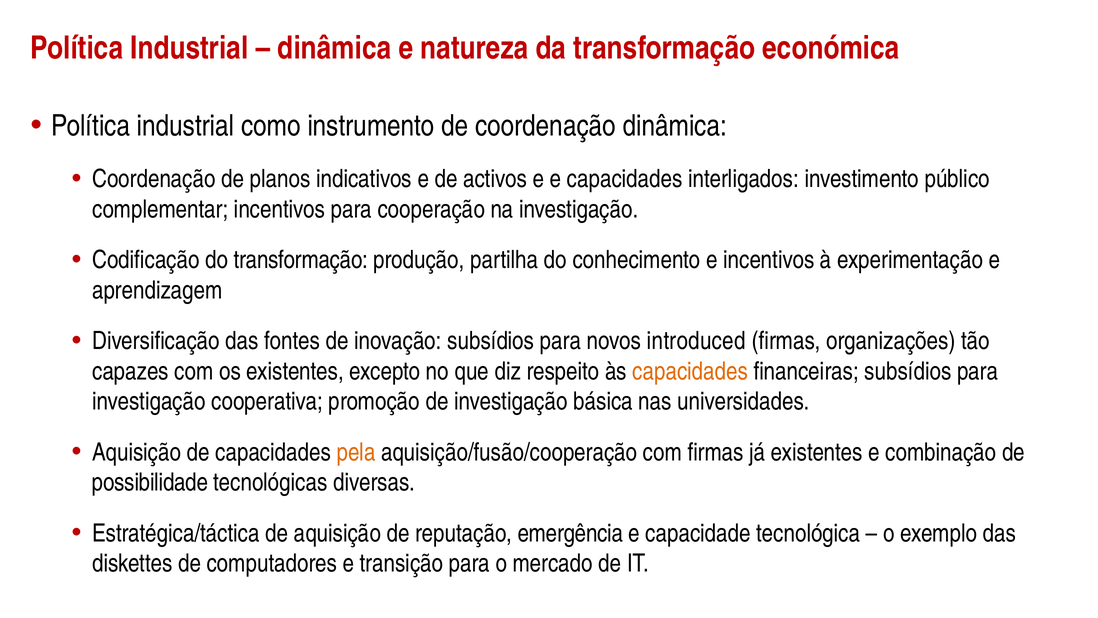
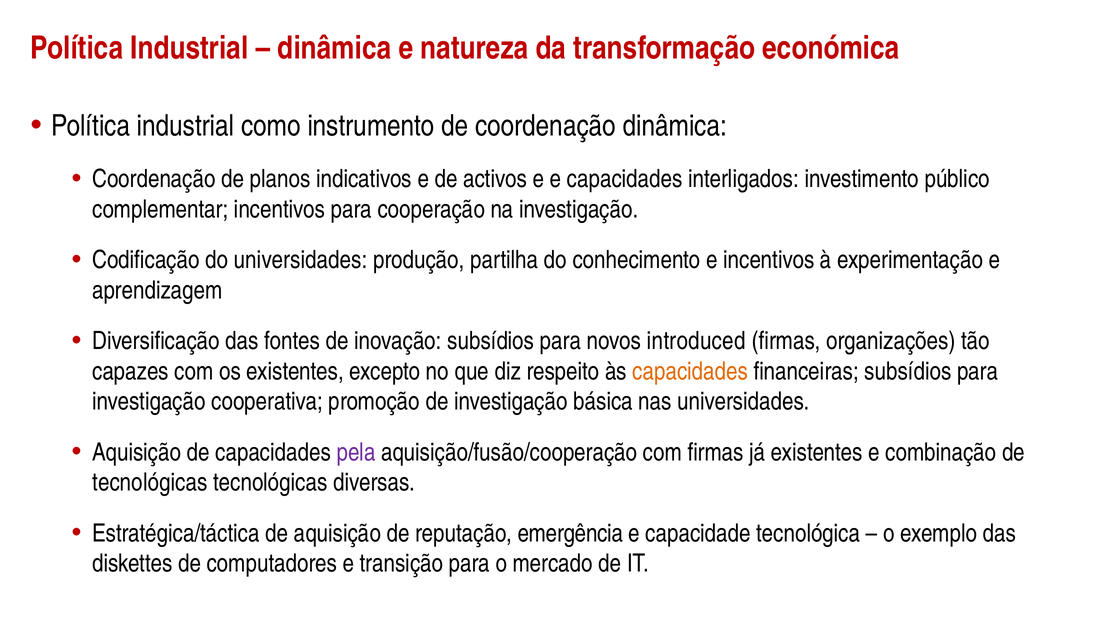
do transformação: transformação -> universidades (301, 260)
pela colour: orange -> purple (356, 452)
possibilidade: possibilidade -> tecnológicas (150, 482)
